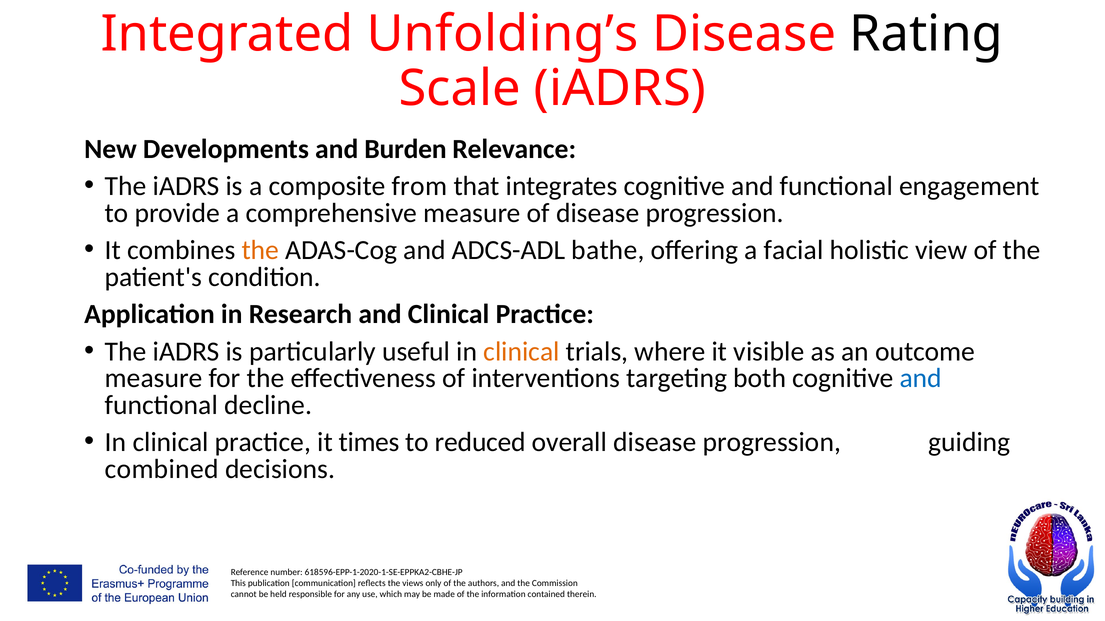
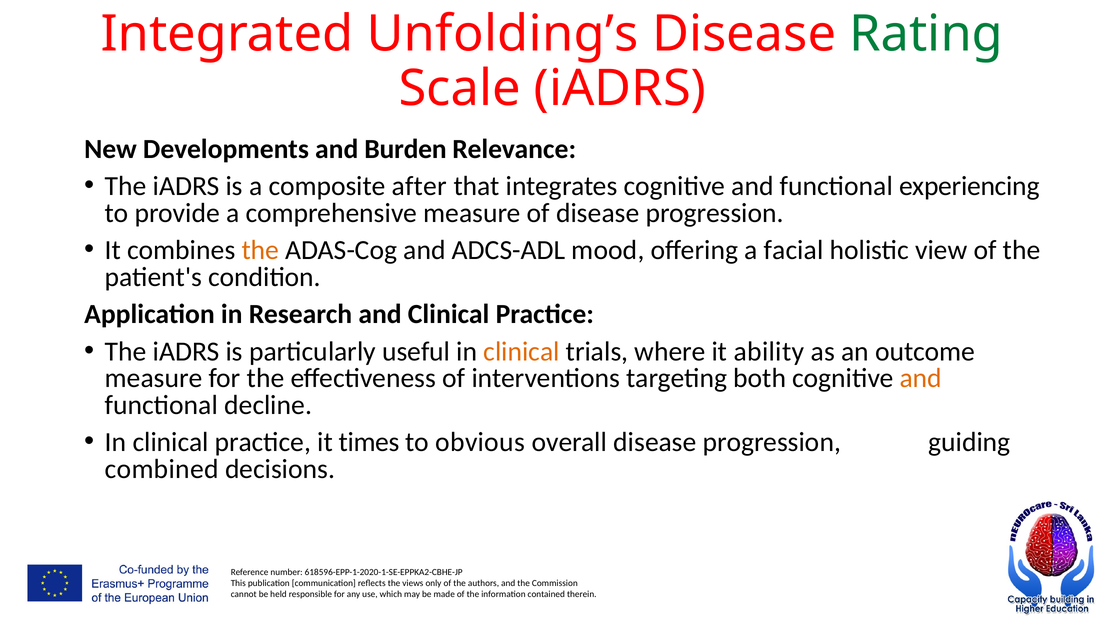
Rating colour: black -> green (926, 34)
from: from -> after (419, 186)
engagement: engagement -> experiencing (969, 186)
bathe: bathe -> mood (608, 250)
visible: visible -> ability (769, 352)
and colour: blue -> orange (921, 379)
reduced: reduced -> obvious (480, 443)
